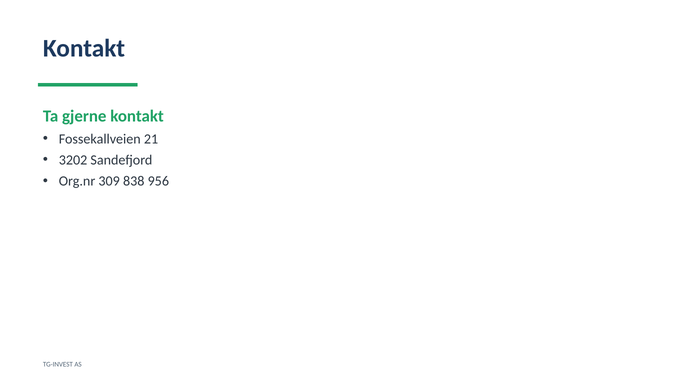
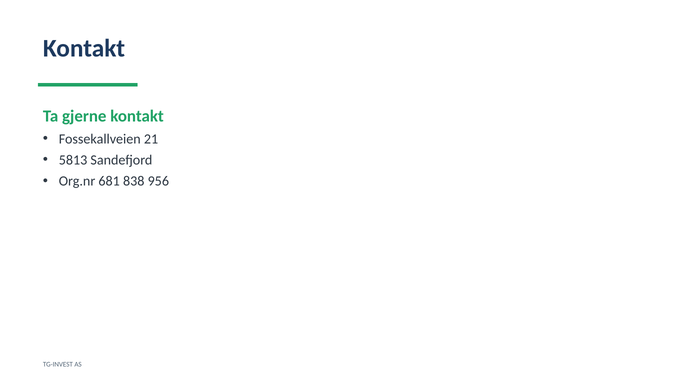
3202: 3202 -> 5813 (73, 160)
309: 309 -> 681 (109, 181)
